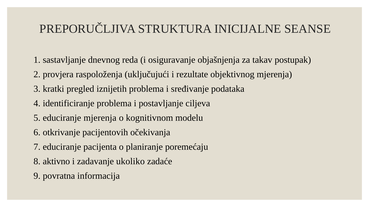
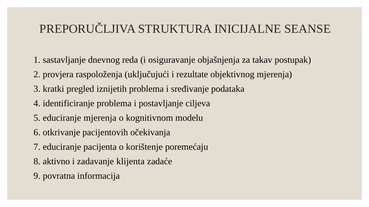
planiranje: planiranje -> korištenje (144, 147)
ukoliko: ukoliko -> klijenta (130, 162)
